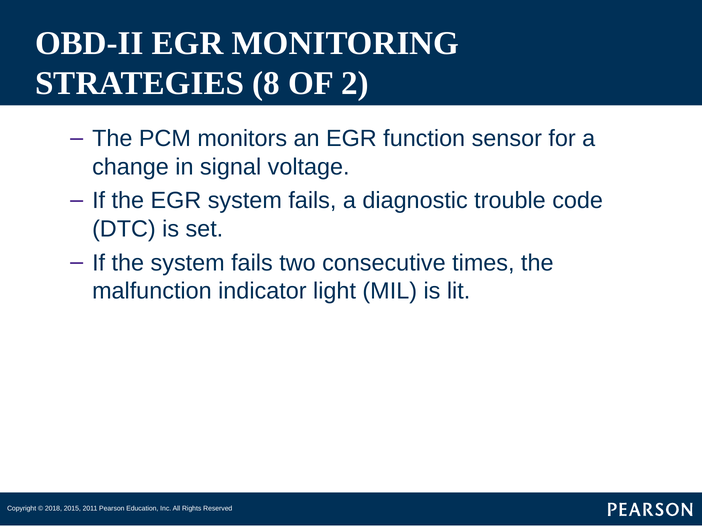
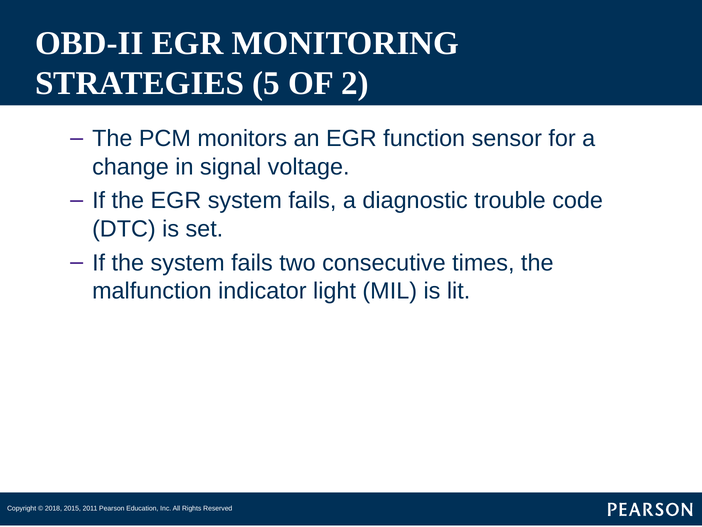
8: 8 -> 5 (266, 83)
